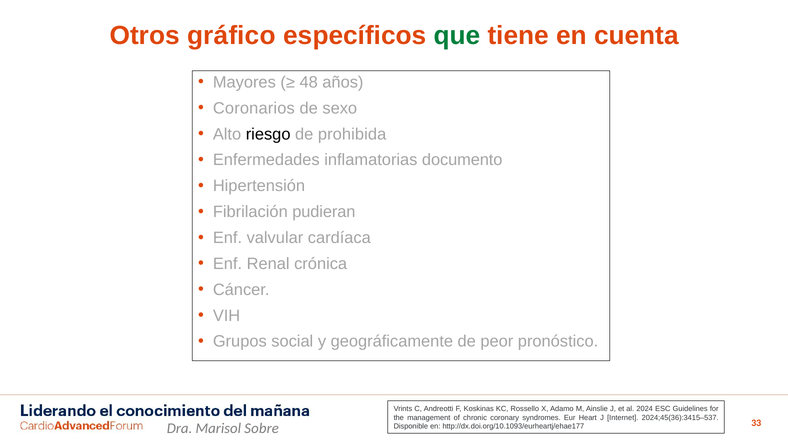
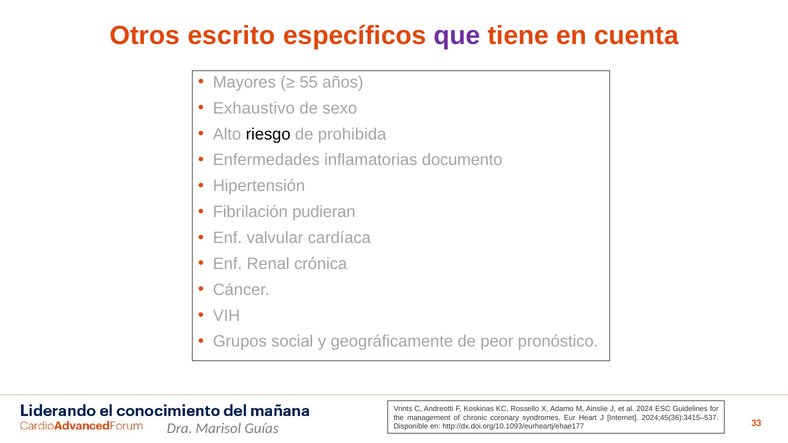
gráfico: gráfico -> escrito (231, 35)
que colour: green -> purple (457, 35)
48: 48 -> 55 (309, 82)
Coronarios: Coronarios -> Exhaustivo (254, 108)
Sobre: Sobre -> Guías (262, 429)
